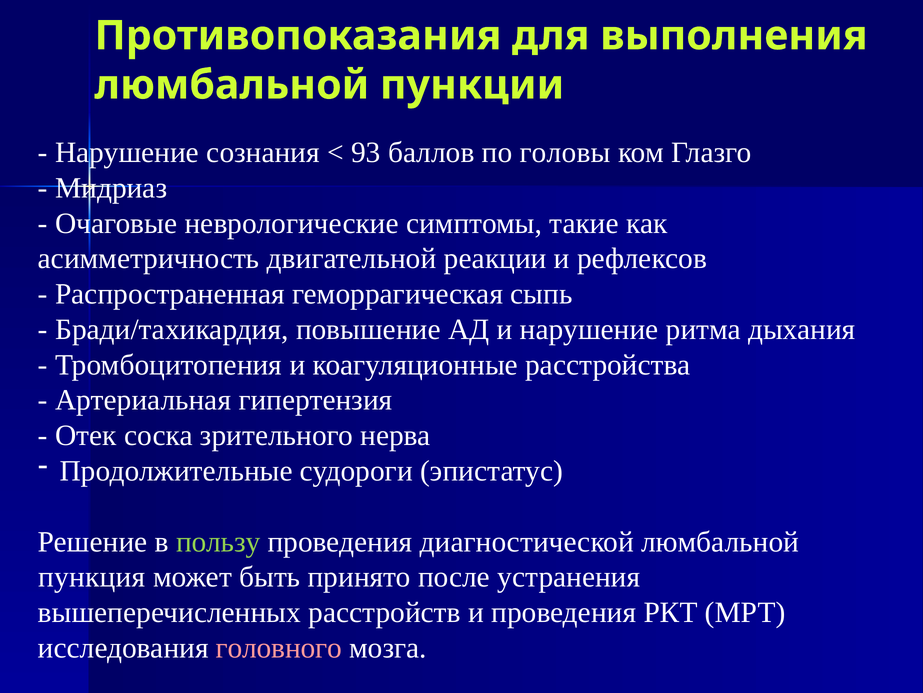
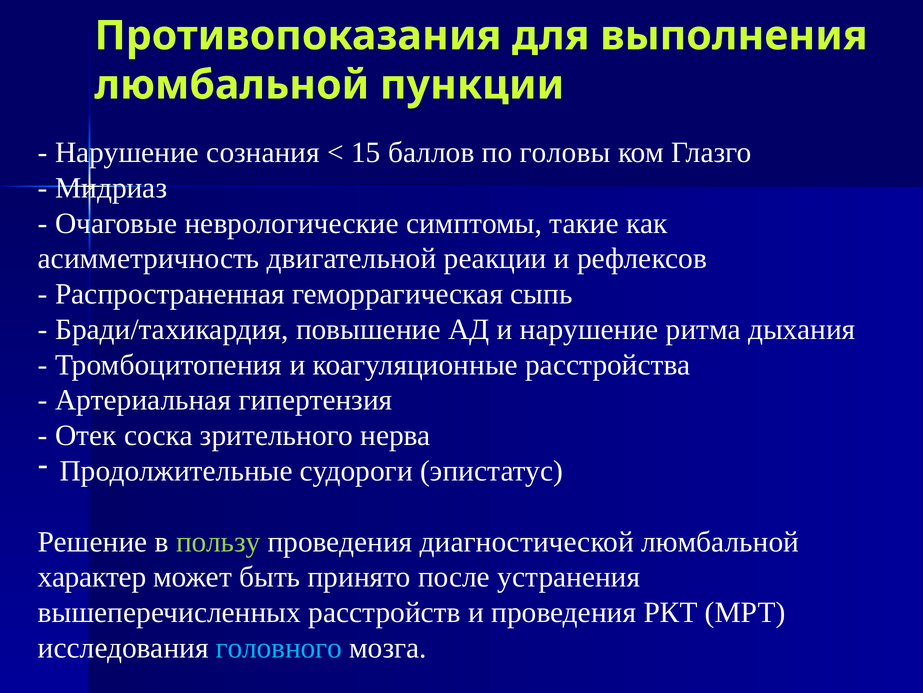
93: 93 -> 15 (366, 152)
пункция: пункция -> характер (92, 577)
головного colour: pink -> light blue (279, 647)
